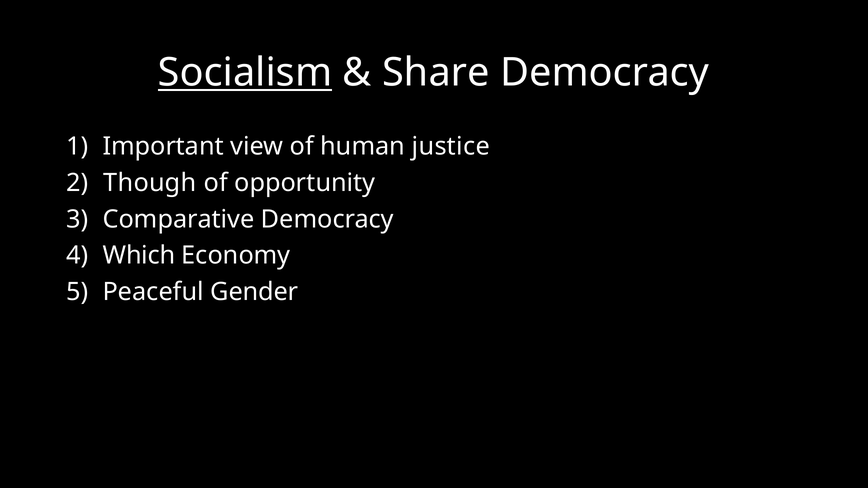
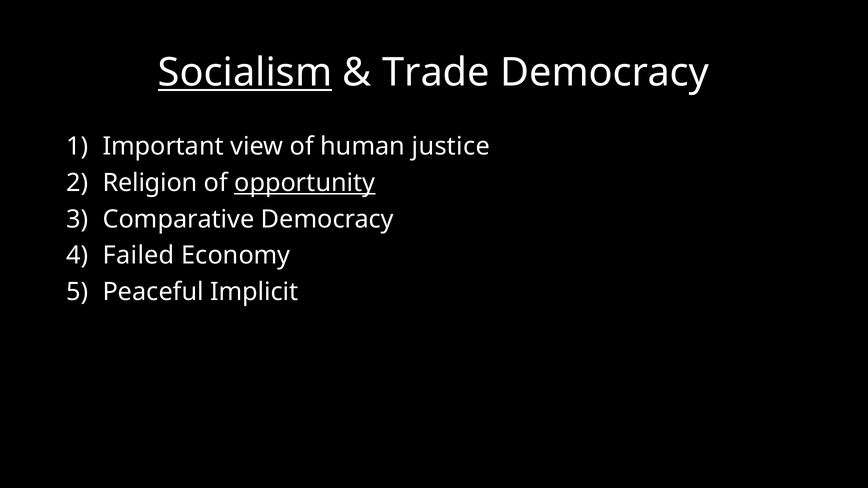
Share: Share -> Trade (436, 73)
Though: Though -> Religion (150, 183)
opportunity underline: none -> present (305, 183)
Which: Which -> Failed (139, 256)
Gender: Gender -> Implicit (254, 292)
